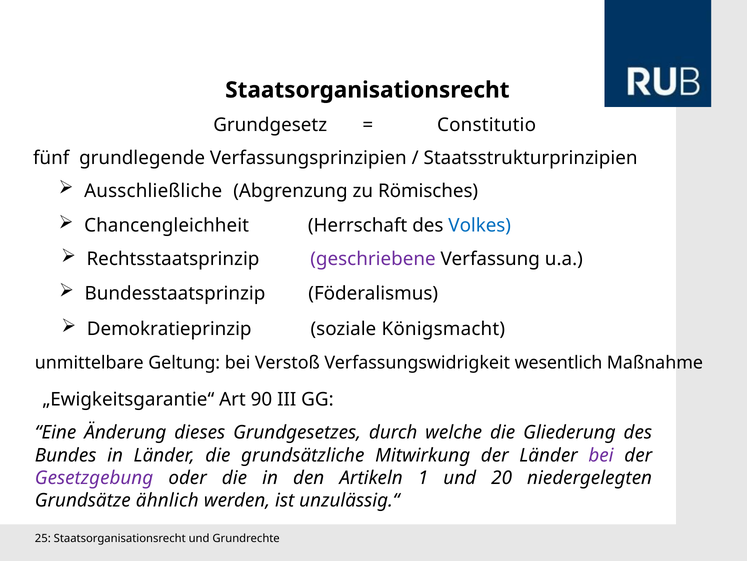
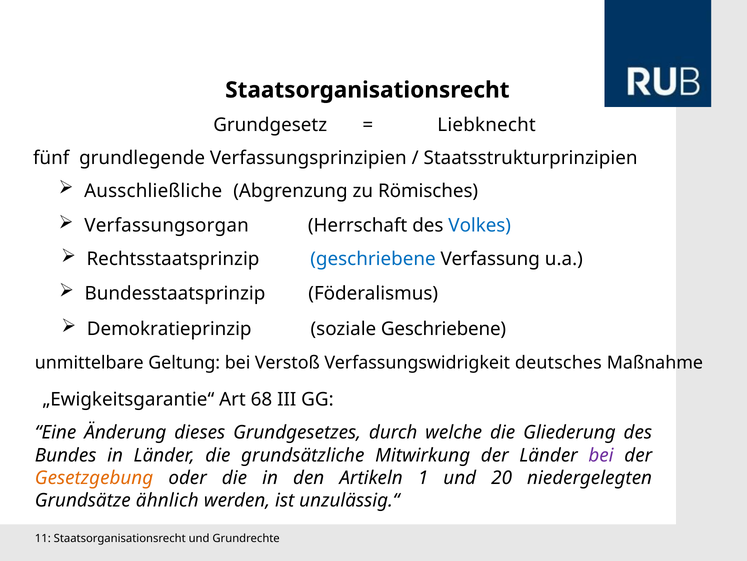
Constitutio: Constitutio -> Liebknecht (487, 125)
Chancengleichheit: Chancengleichheit -> Verfassungsorgan (167, 225)
geschriebene colour: purple -> blue (373, 259)
soziale Königsmacht: Königsmacht -> Geschriebene (444, 329)
wesentlich: wesentlich -> deutsches (558, 362)
90: 90 -> 68 (261, 399)
Gesetzgebung colour: purple -> orange (94, 477)
25: 25 -> 11 (43, 538)
